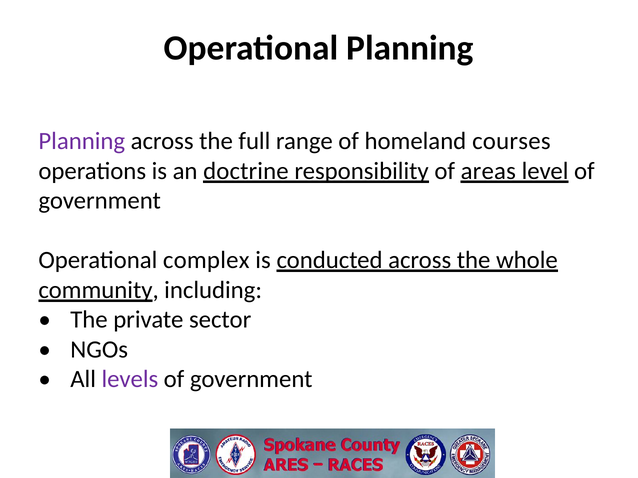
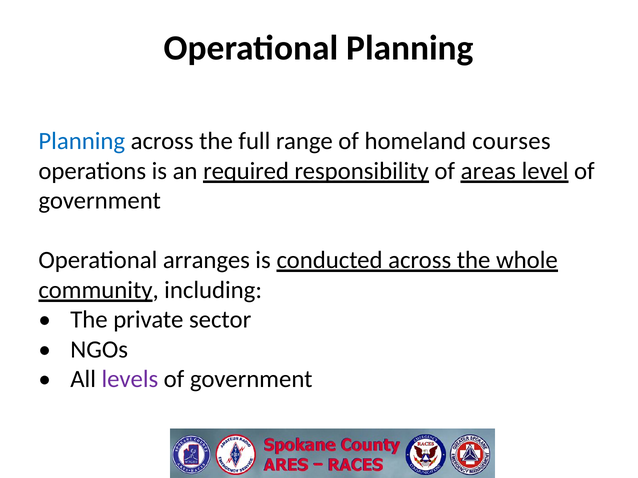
Planning colour: purple -> blue (82, 141)
doctrine: doctrine -> required (246, 171)
complex: complex -> arranges (206, 260)
